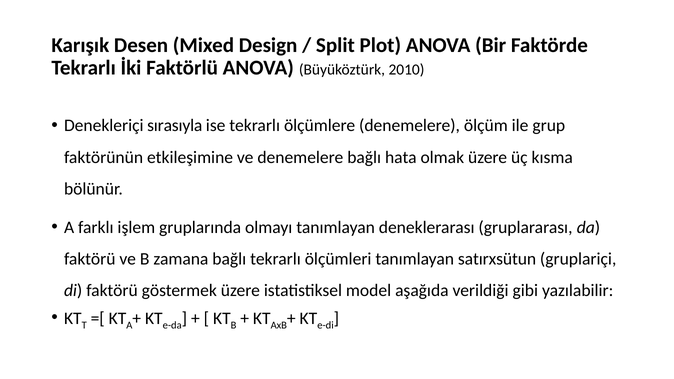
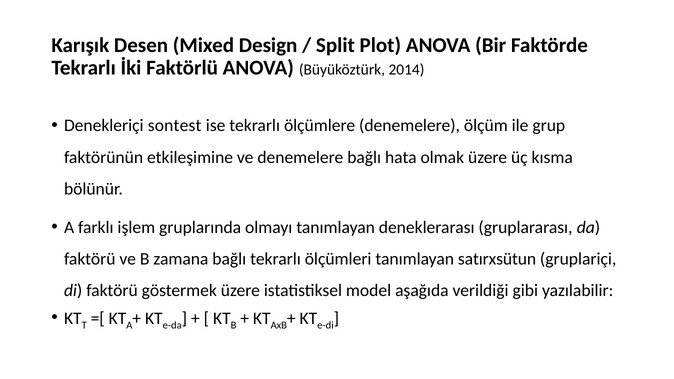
2010: 2010 -> 2014 (407, 70)
sırasıyla: sırasıyla -> sontest (175, 126)
